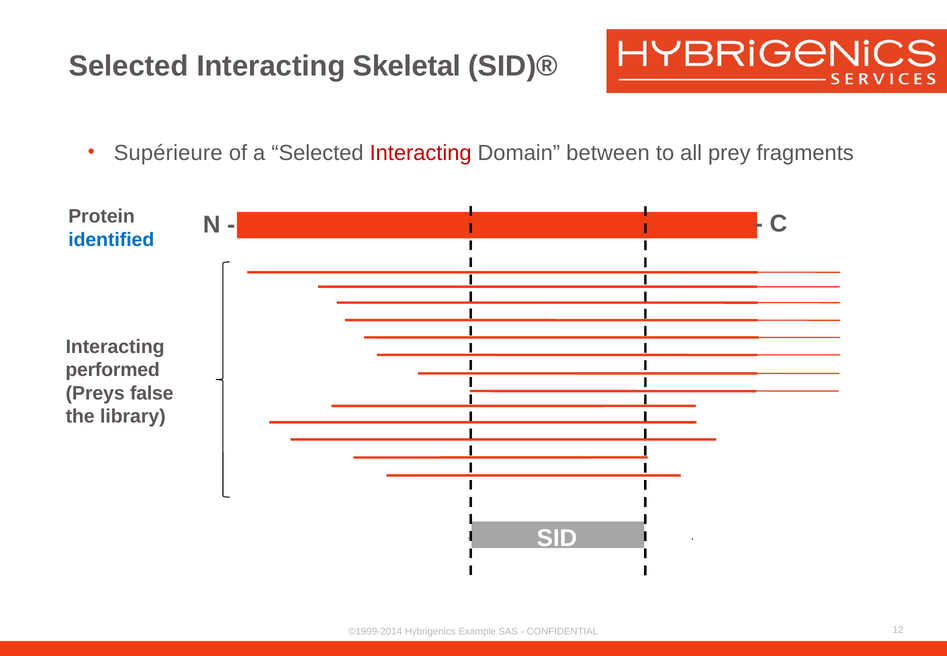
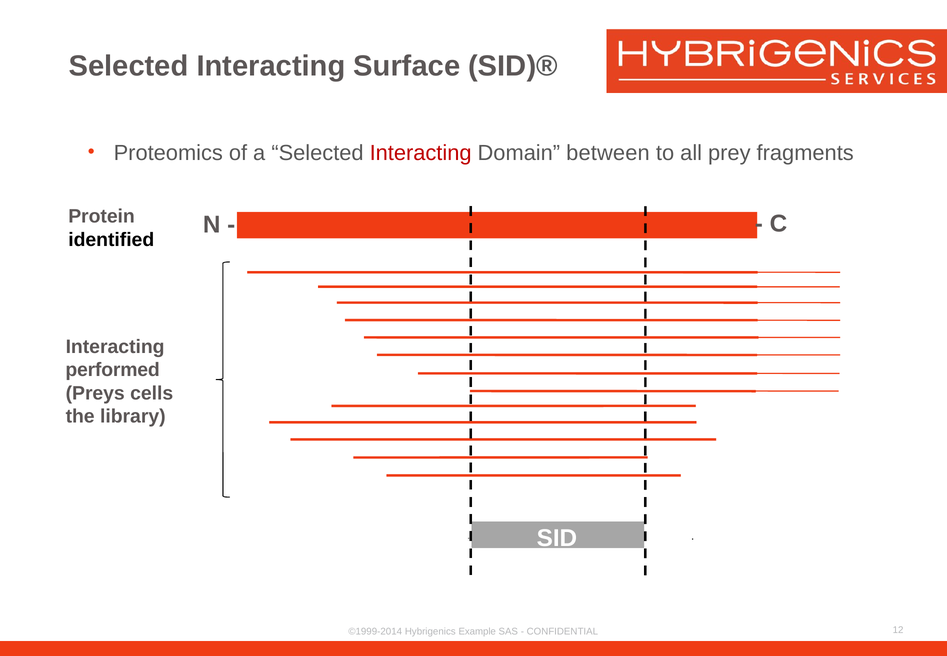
Skeletal: Skeletal -> Surface (407, 66)
Supérieure: Supérieure -> Proteomics (168, 153)
identified colour: blue -> black (111, 240)
false: false -> cells (152, 393)
